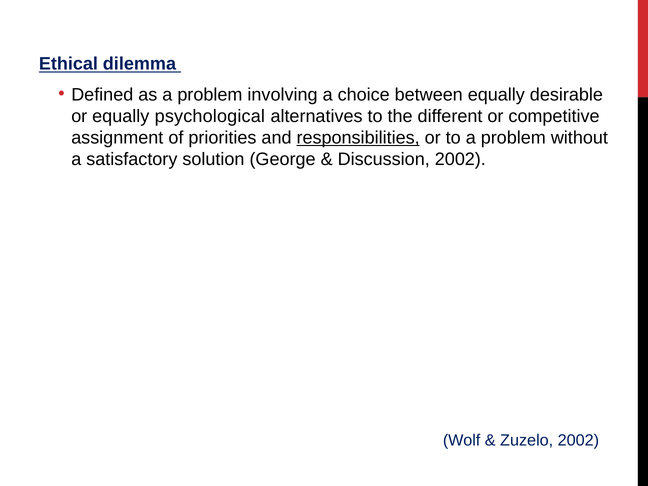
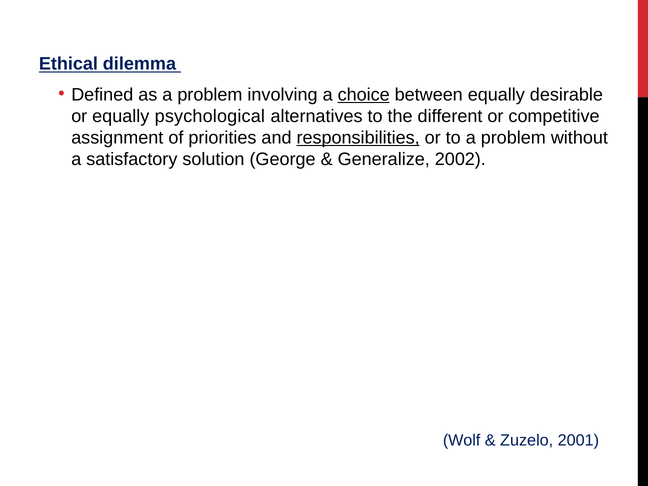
choice underline: none -> present (364, 95)
Discussion: Discussion -> Generalize (384, 159)
Zuzelo 2002: 2002 -> 2001 (578, 441)
